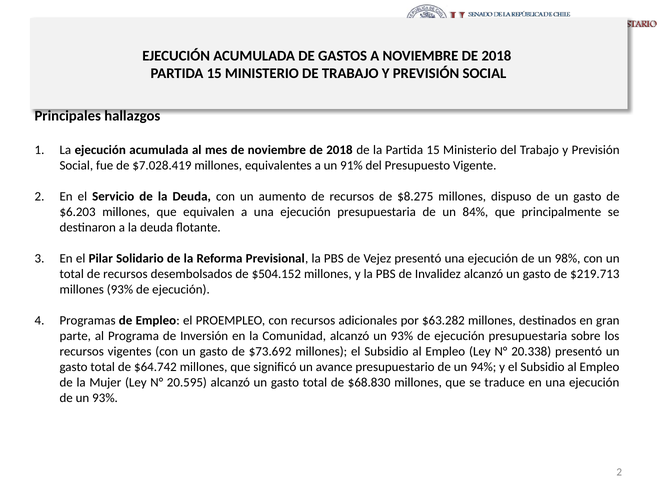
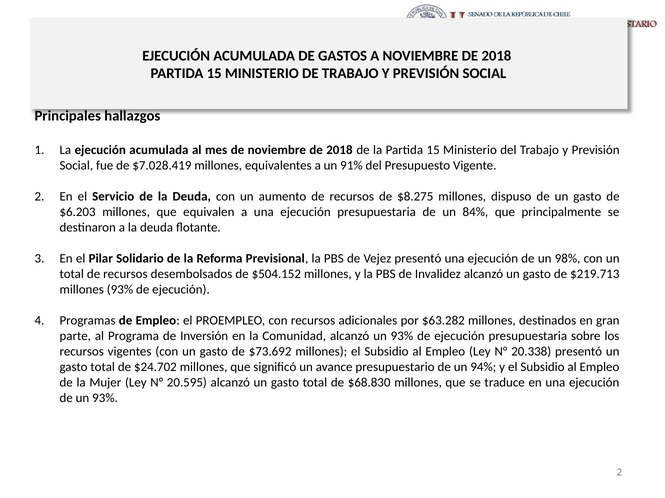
$64.742: $64.742 -> $24.702 (155, 367)
